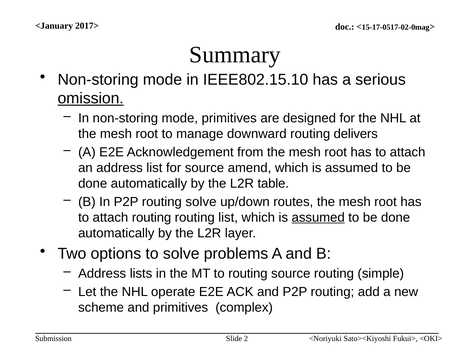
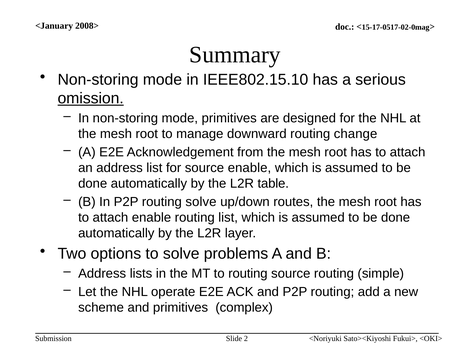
2017>: 2017> -> 2008> (87, 26)
delivers: delivers -> change (356, 134)
source amend: amend -> enable (249, 168)
attach routing: routing -> enable (151, 217)
assumed underline: present -> none (318, 217)
